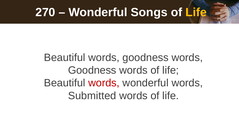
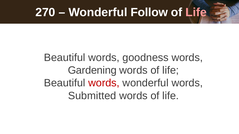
Songs: Songs -> Follow (149, 12)
Life colour: yellow -> pink (196, 12)
Goodness: Goodness -> Gardening (92, 71)
